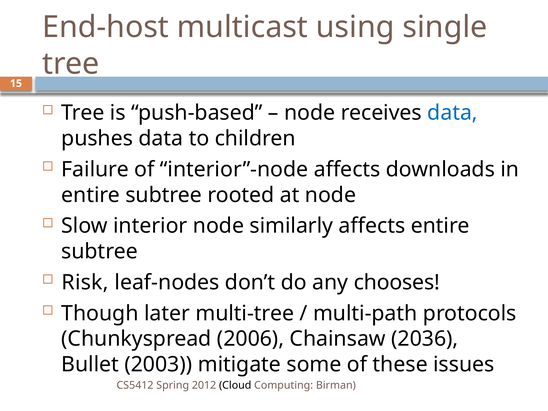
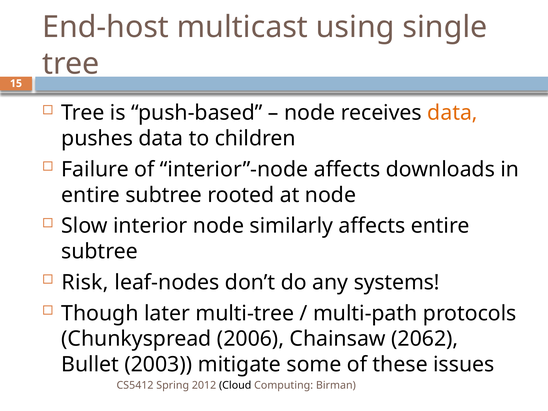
data colour: blue -> orange (452, 113)
chooses: chooses -> systems (397, 282)
2036: 2036 -> 2062 (425, 339)
